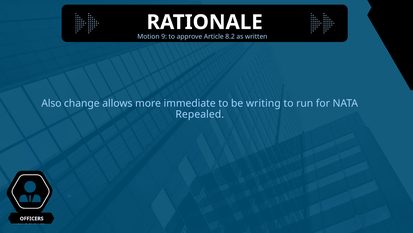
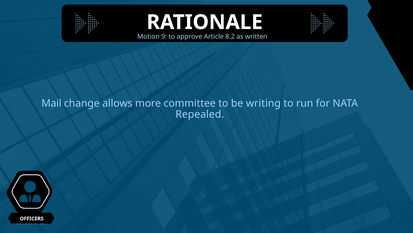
Also: Also -> Mail (51, 103)
immediate: immediate -> committee (190, 103)
